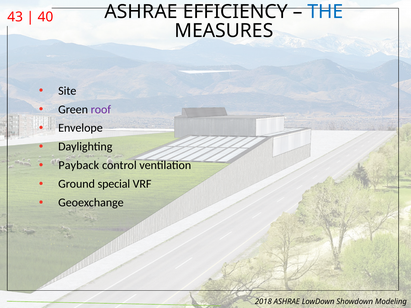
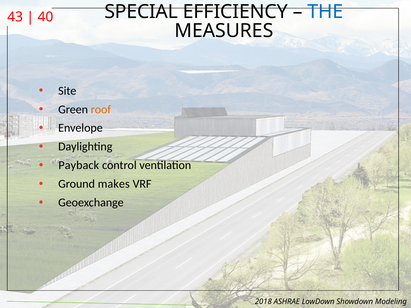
ASHRAE: ASHRAE -> SPECIAL (141, 12)
roof colour: purple -> orange (101, 109)
special: special -> makes (114, 184)
